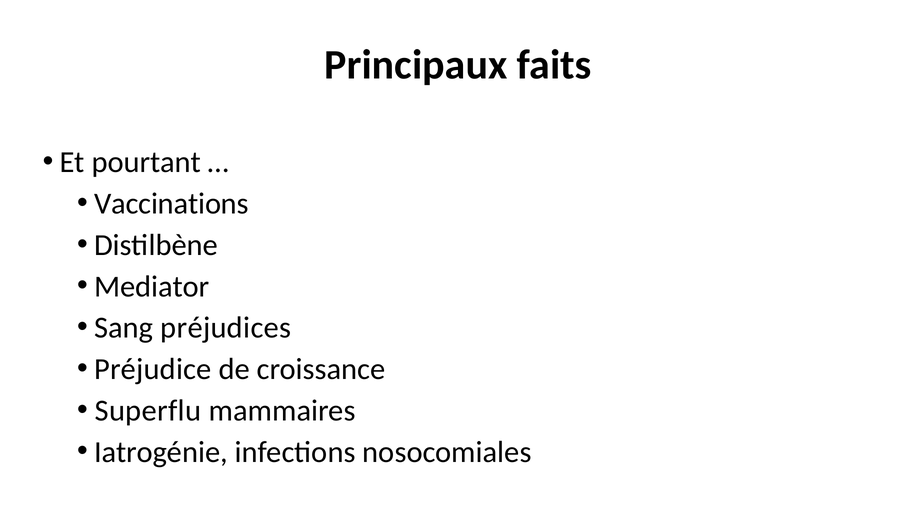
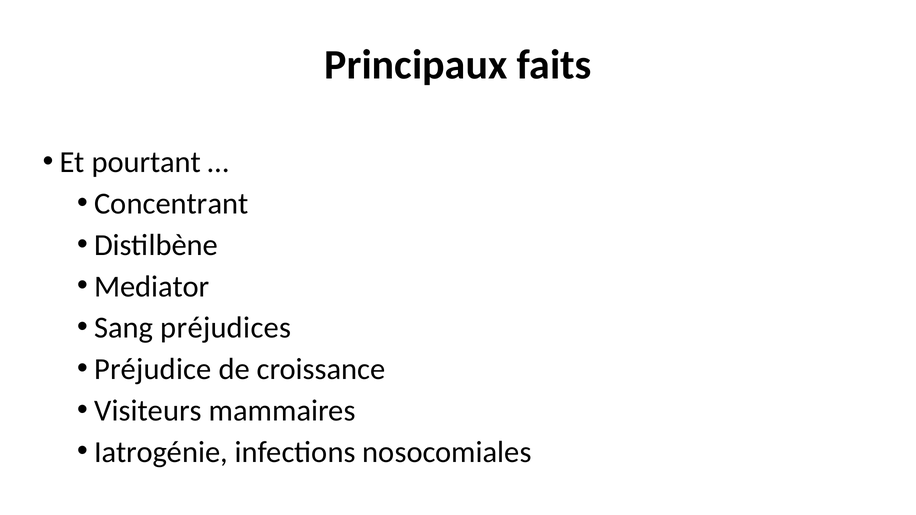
Vaccinations: Vaccinations -> Concentrant (171, 204)
Superflu: Superflu -> Visiteurs (148, 411)
